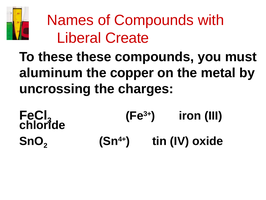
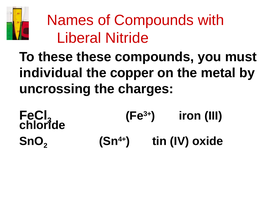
Create: Create -> Nitride (127, 38)
aluminum: aluminum -> individual (51, 73)
